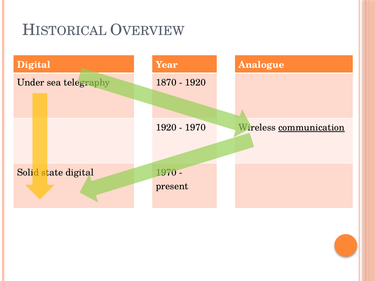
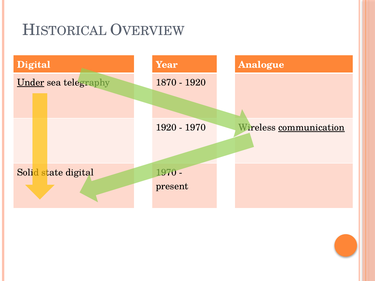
Under underline: none -> present (31, 83)
